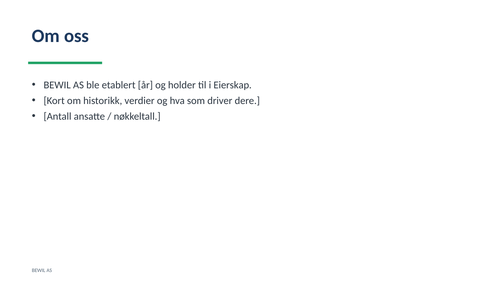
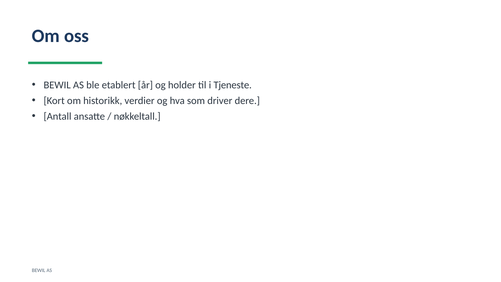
Eierskap: Eierskap -> Tjeneste (233, 85)
